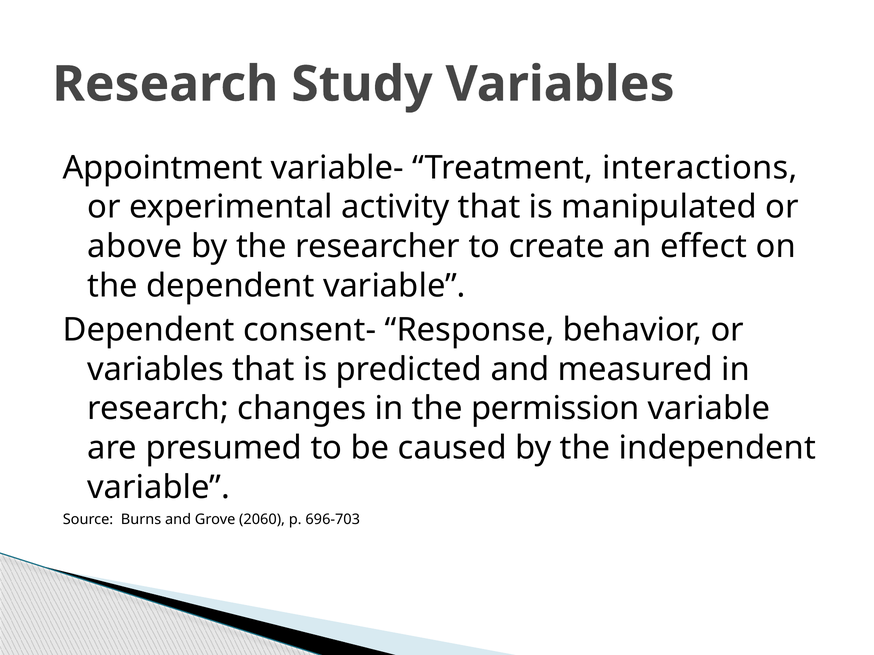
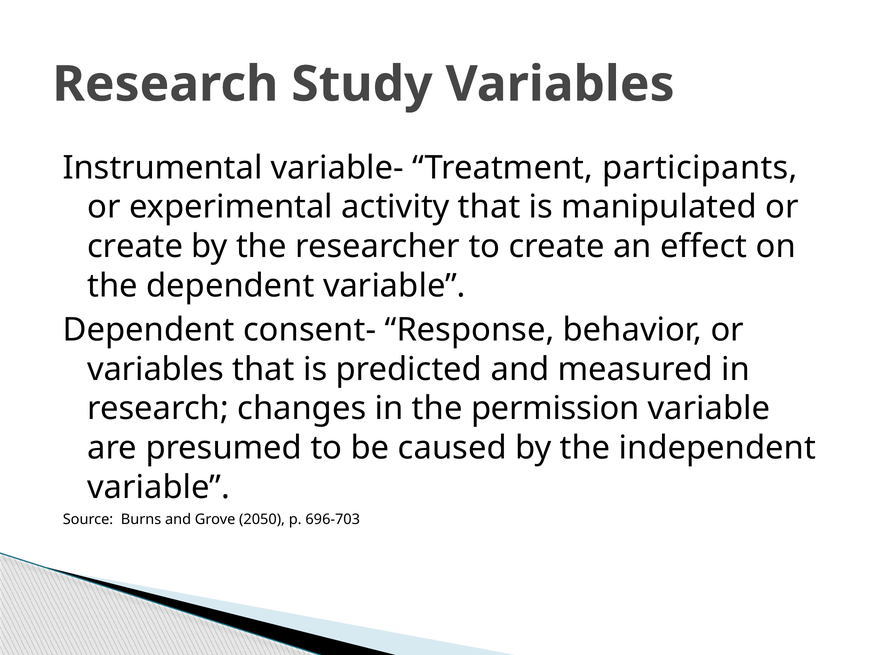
Appointment: Appointment -> Instrumental (163, 168)
interactions: interactions -> participants (700, 168)
above: above -> create (135, 247)
2060: 2060 -> 2050 (262, 520)
